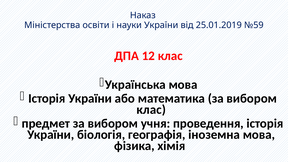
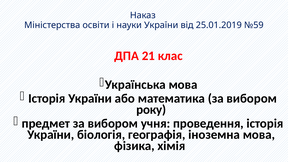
12: 12 -> 21 (148, 56)
клас: клас -> року (151, 110)
